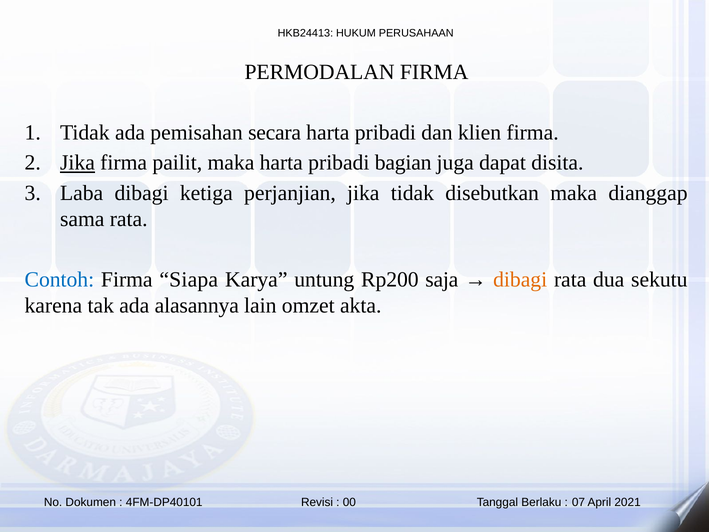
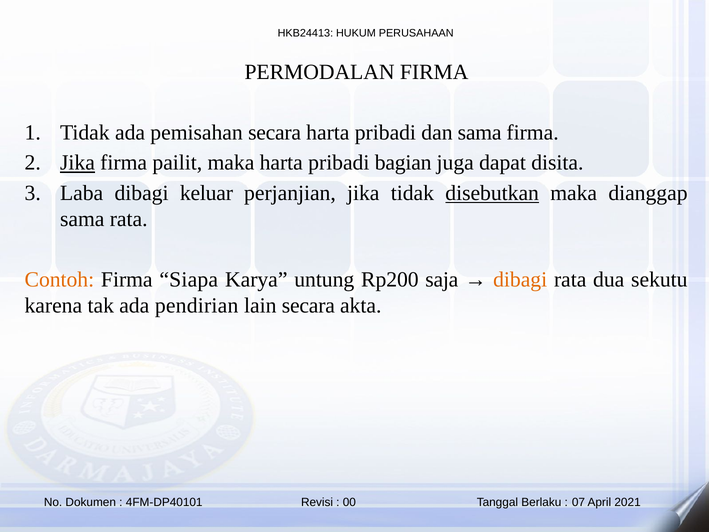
dan klien: klien -> sama (480, 132)
ketiga: ketiga -> keluar (206, 193)
disebutkan underline: none -> present (492, 193)
Contoh colour: blue -> orange (59, 280)
alasannya: alasannya -> pendirian (197, 306)
lain omzet: omzet -> secara (308, 306)
